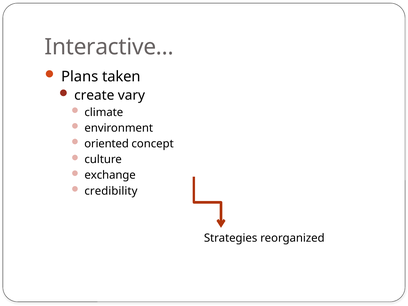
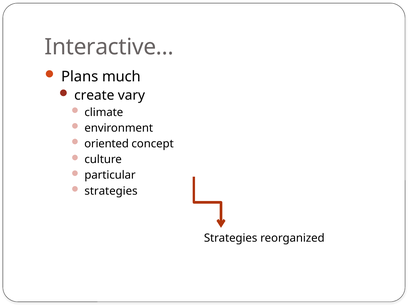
taken: taken -> much (121, 76)
exchange: exchange -> particular (110, 175)
credibility: credibility -> strategies (111, 191)
